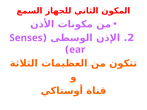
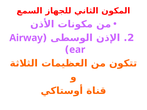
Senses: Senses -> Airway (26, 38)
